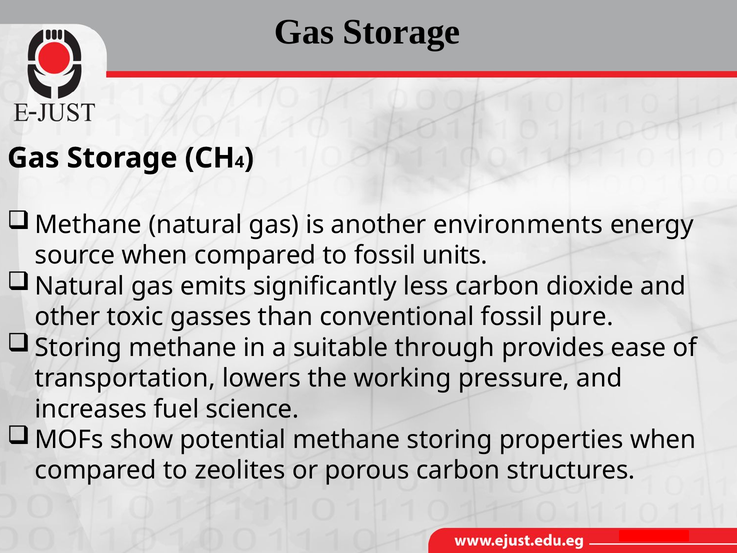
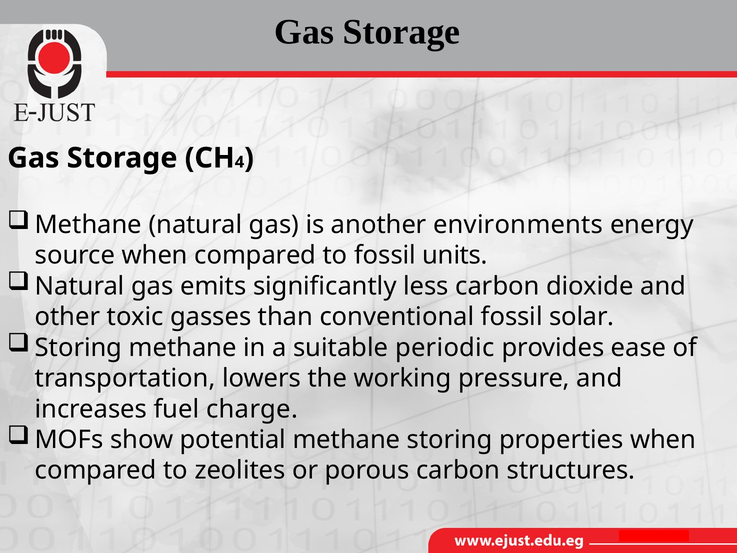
pure: pure -> solar (582, 317)
through: through -> periodic (445, 347)
science: science -> charge (252, 409)
